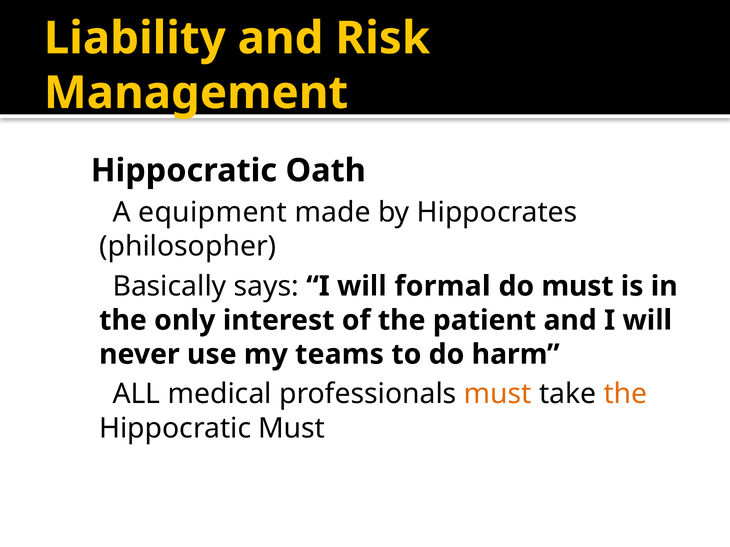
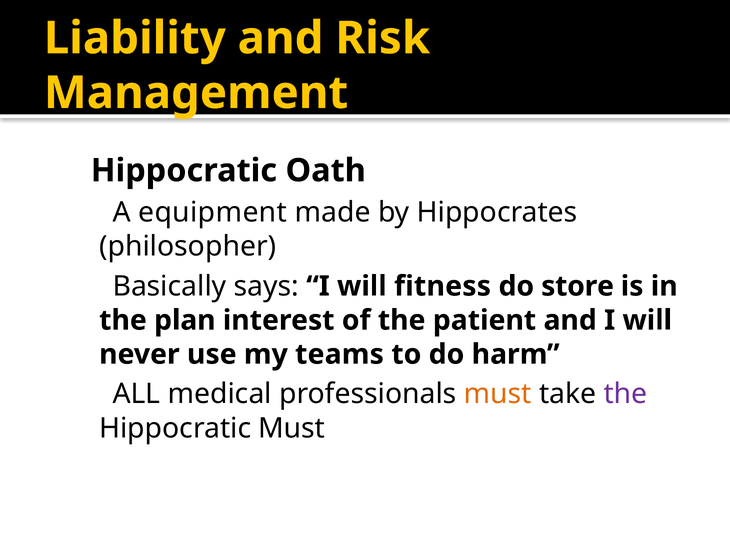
formal: formal -> fitness (443, 287)
do must: must -> store (578, 287)
only: only -> plan (185, 321)
the colour: orange -> purple (625, 394)
